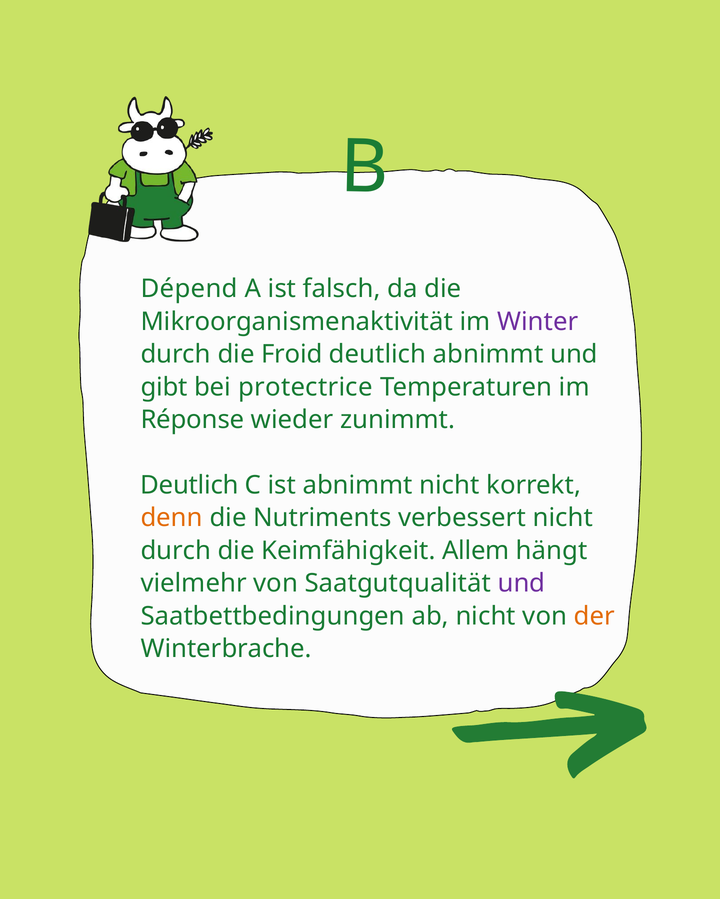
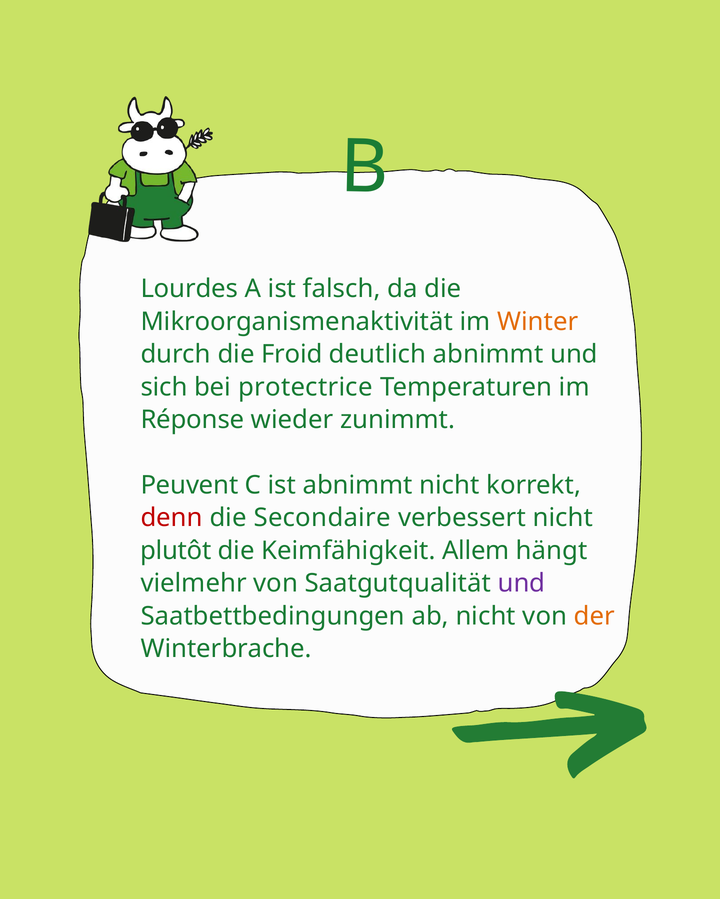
Dépend: Dépend -> Lourdes (189, 289)
Winter colour: purple -> orange (538, 322)
gibt: gibt -> sich (164, 387)
Deutlich: Deutlich -> Peuvent (189, 486)
denn colour: orange -> red (172, 518)
Nutriments: Nutriments -> Secondaire (322, 518)
durch: durch -> plutôt (176, 551)
